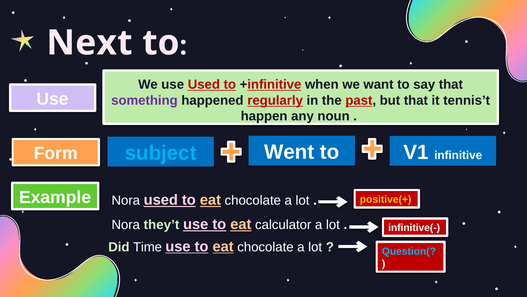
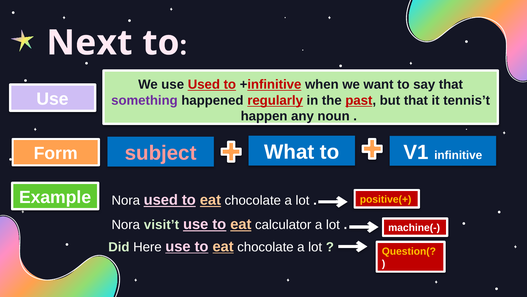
subject colour: light blue -> pink (161, 153)
Went: Went -> What (289, 152)
they’t: they’t -> visit’t (161, 224)
infinitive(-: infinitive(- -> machine(- (414, 227)
Time: Time -> Here (147, 247)
Question( colour: light blue -> yellow (409, 251)
